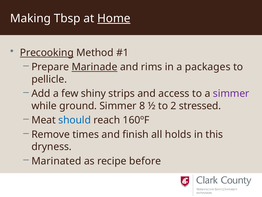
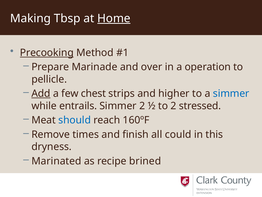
Marinade underline: present -> none (95, 67)
rims: rims -> over (152, 67)
packages: packages -> operation (208, 67)
Add underline: none -> present (41, 93)
shiny: shiny -> chest (93, 93)
access: access -> higher (174, 93)
simmer colour: purple -> blue (231, 93)
ground: ground -> entrails (78, 106)
Simmer 8: 8 -> 2 (142, 106)
holds: holds -> could (178, 134)
before: before -> brined (145, 161)
